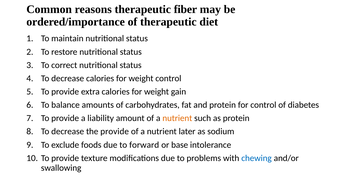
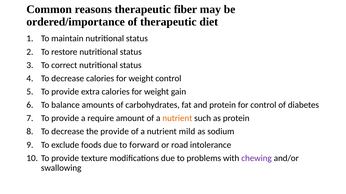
liability: liability -> require (101, 119)
later: later -> mild (187, 132)
base: base -> road (180, 145)
chewing colour: blue -> purple (257, 159)
